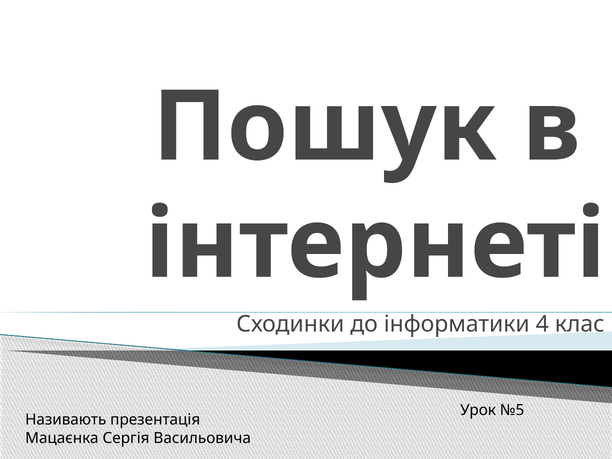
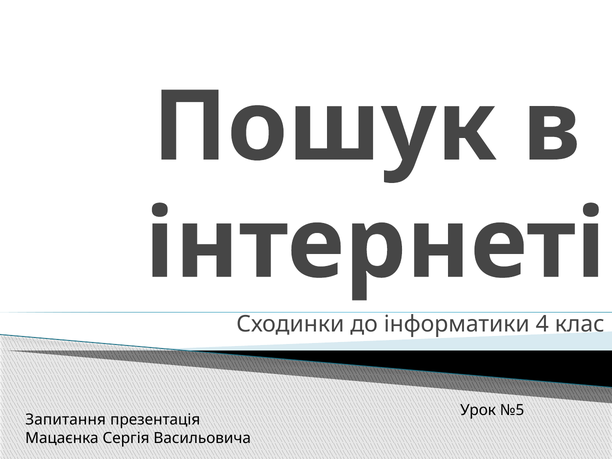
Називають: Називають -> Запитання (66, 420)
